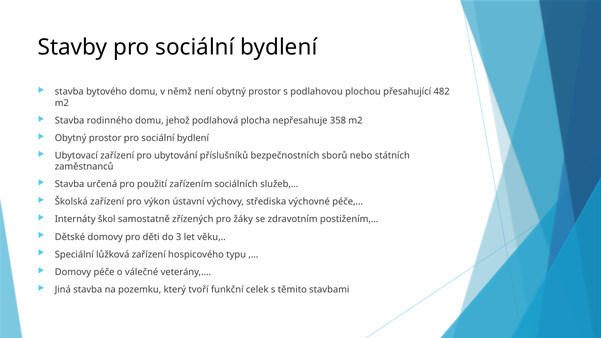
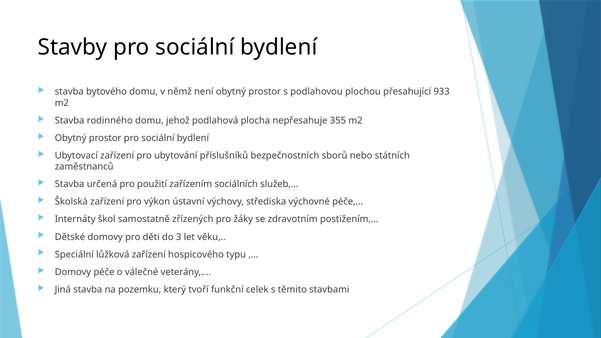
482: 482 -> 933 (442, 92)
358: 358 -> 355 (338, 120)
